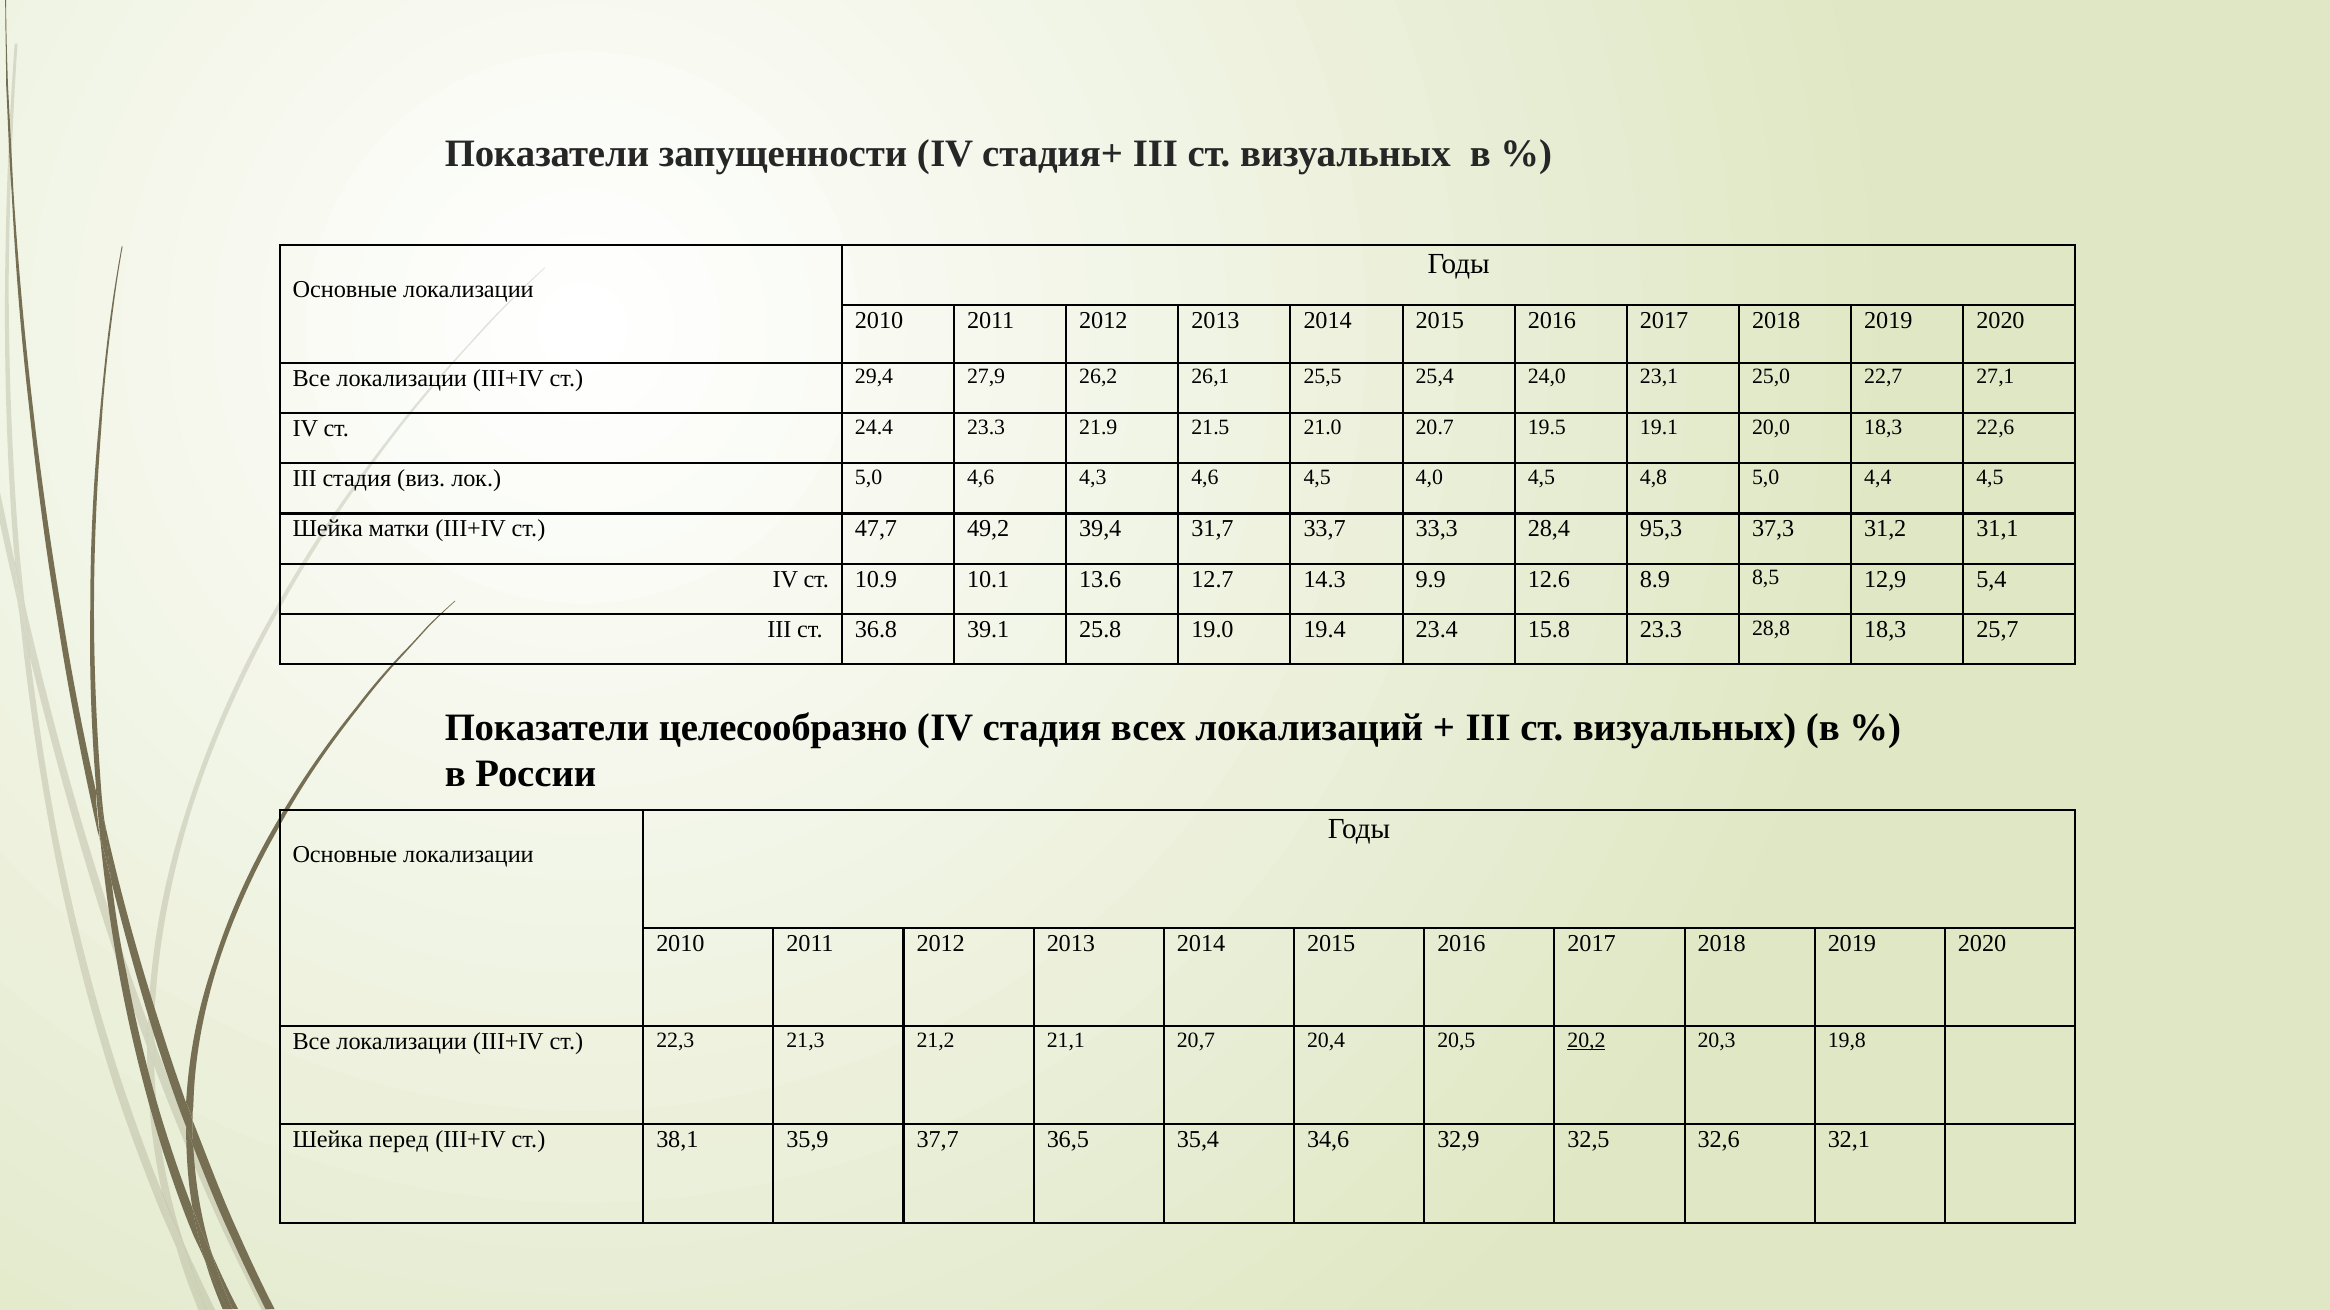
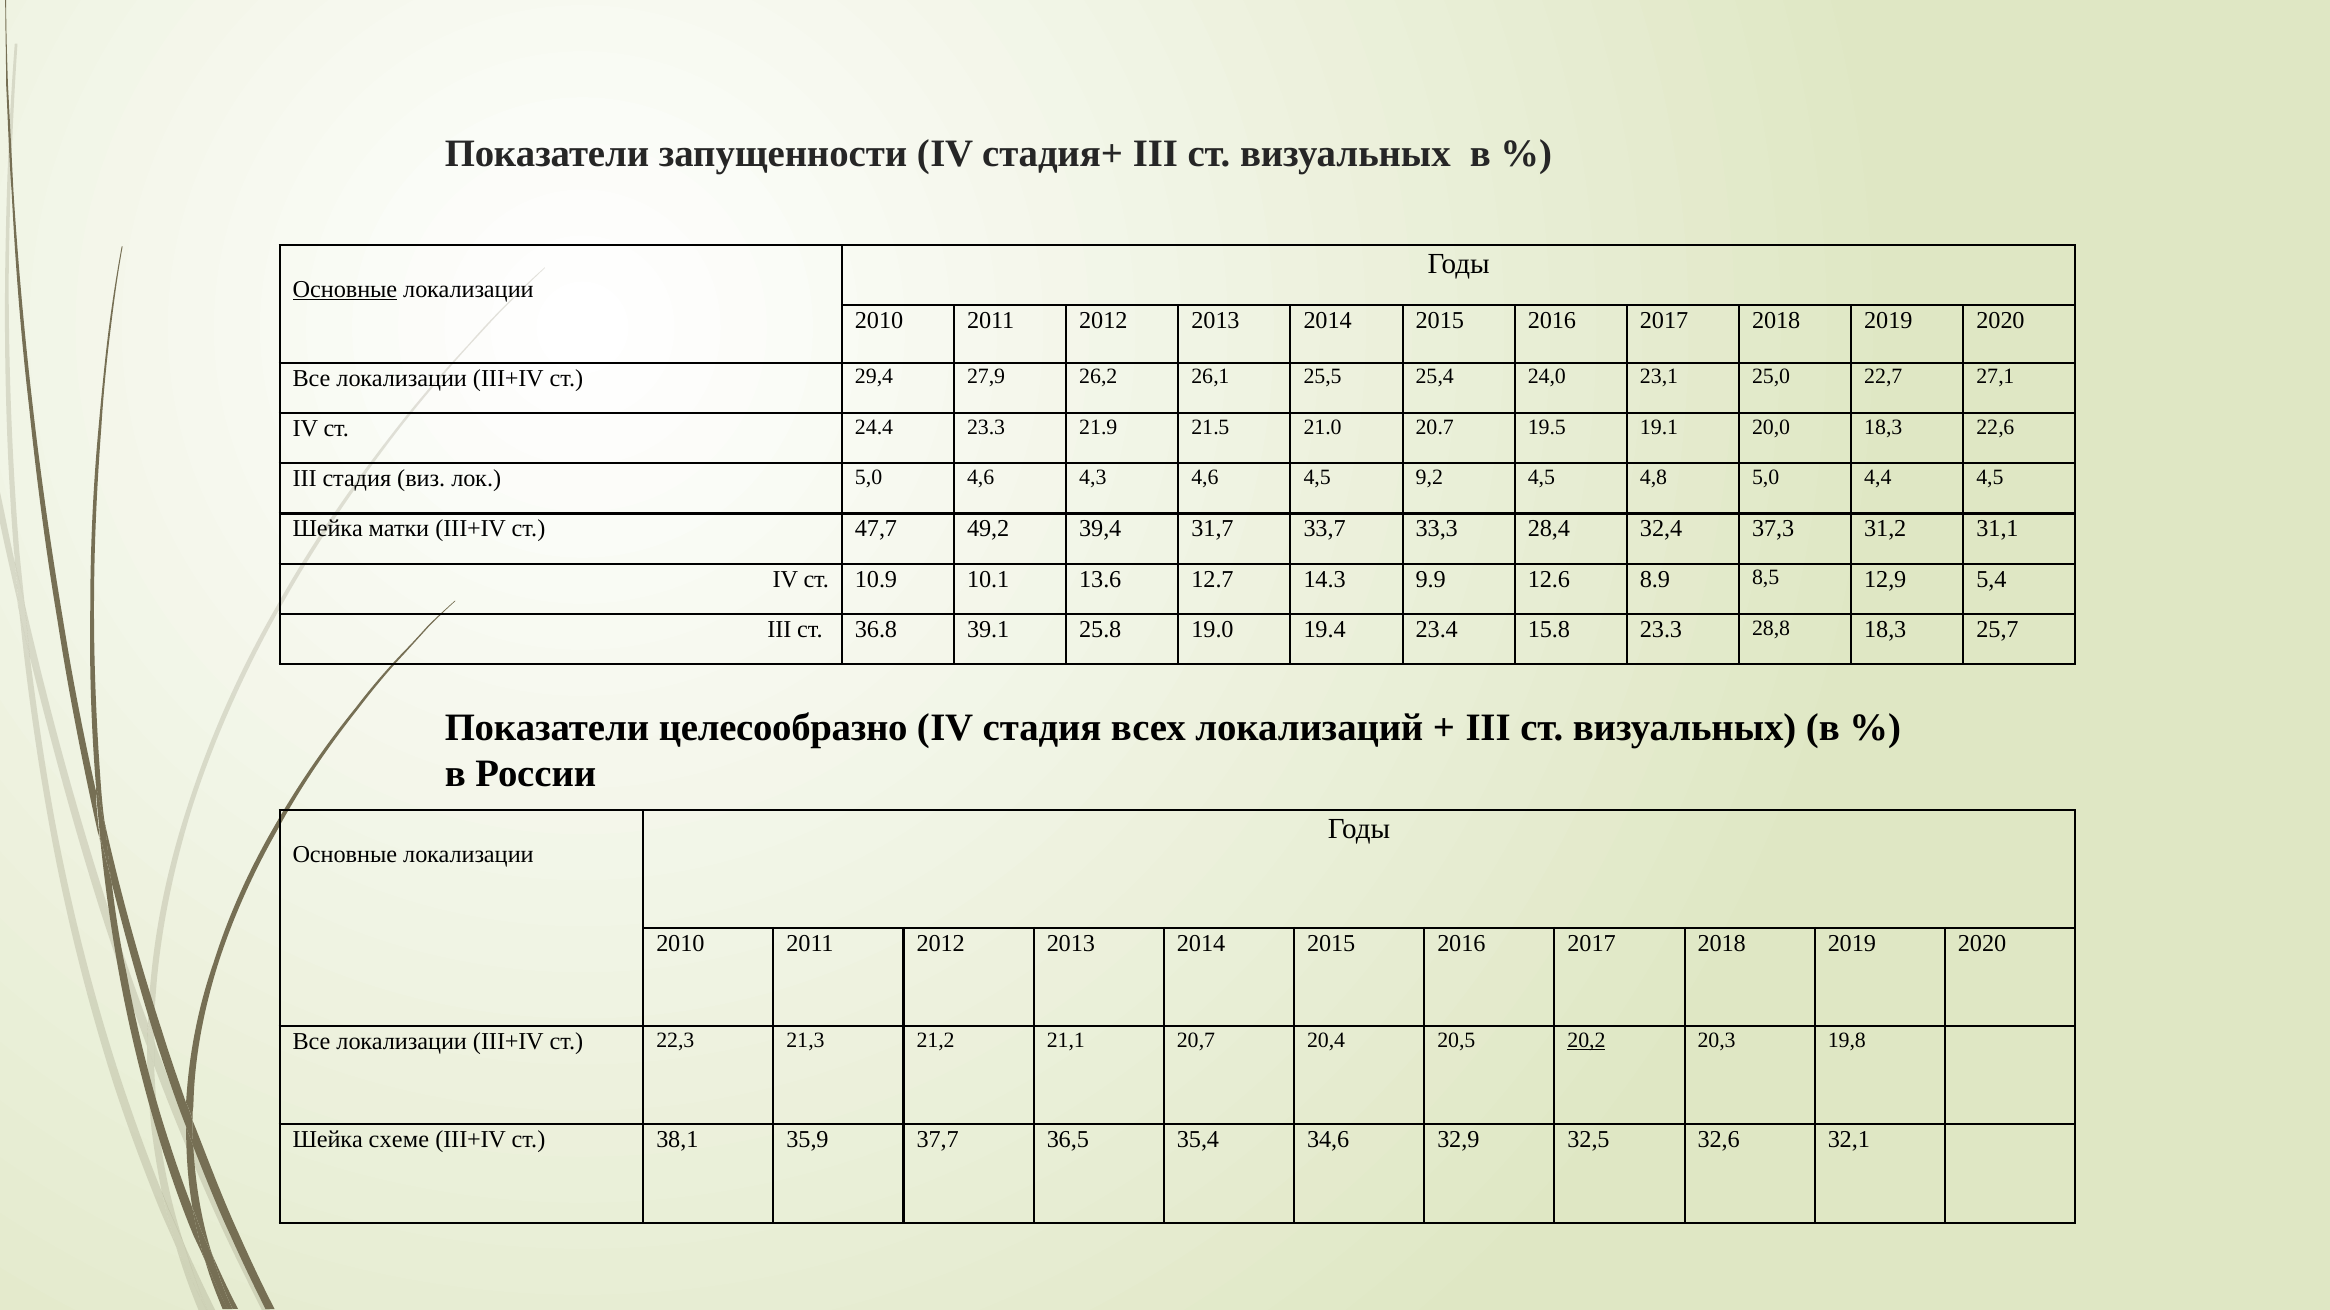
Основные underline: none -> present (345, 289)
4,0: 4,0 -> 9,2 (1429, 477)
95,3: 95,3 -> 32,4 (1661, 529)
перед: перед -> схеме (399, 1140)
